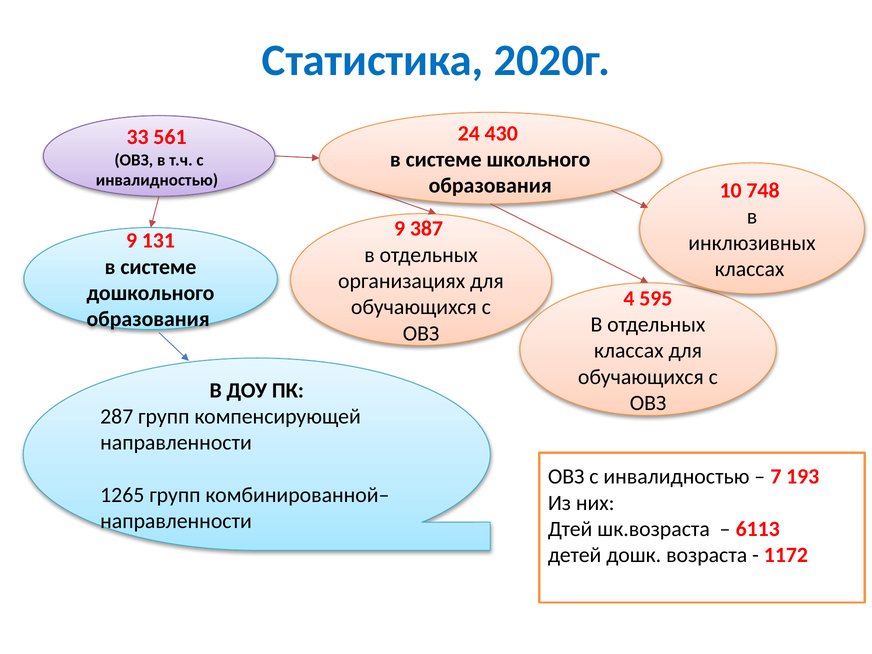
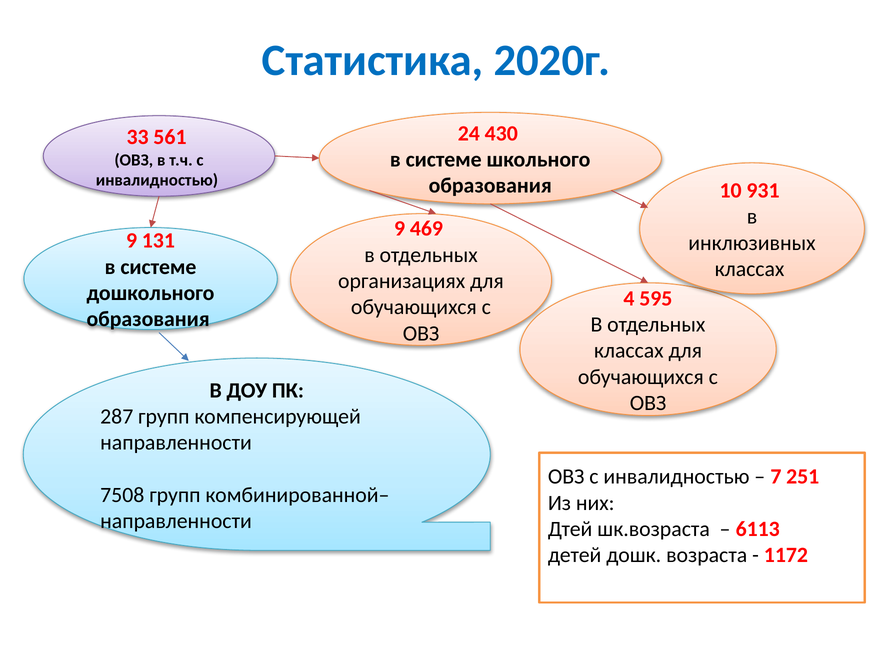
748: 748 -> 931 (763, 191)
387: 387 -> 469 (426, 229)
193: 193 -> 251 (803, 477)
1265: 1265 -> 7508 (122, 495)
